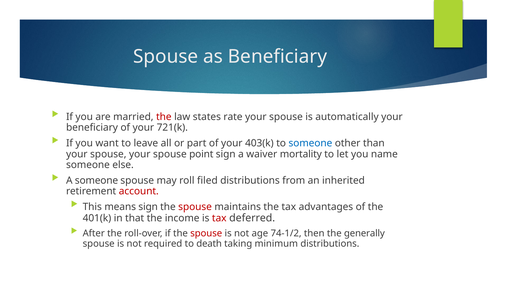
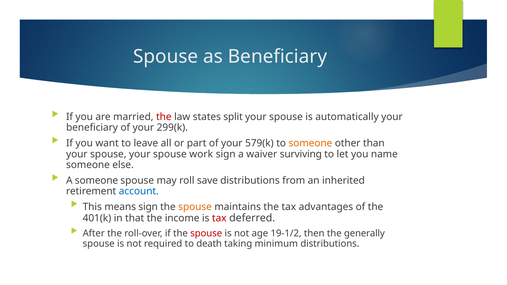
rate: rate -> split (233, 117)
721(k: 721(k -> 299(k (172, 128)
403(k: 403(k -> 579(k (259, 143)
someone colour: blue -> orange (310, 143)
point: point -> work (201, 154)
mortality: mortality -> surviving (301, 154)
filed: filed -> save (207, 181)
account colour: red -> blue (139, 191)
spouse colour: red -> orange (195, 207)
74-1/2: 74-1/2 -> 19-1/2 (286, 234)
